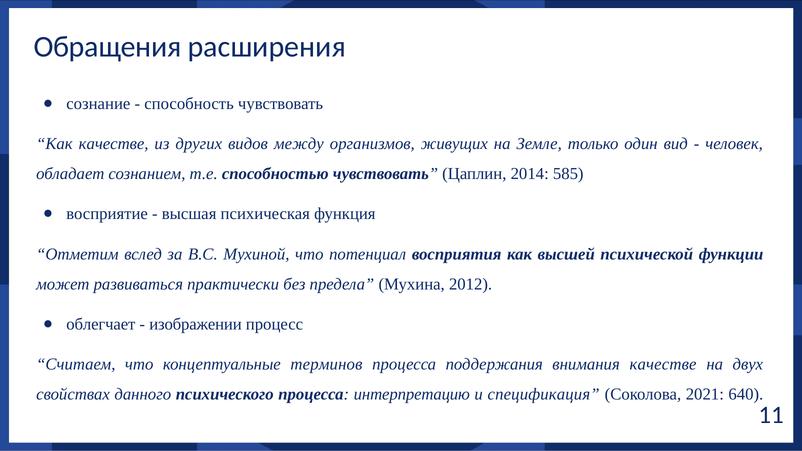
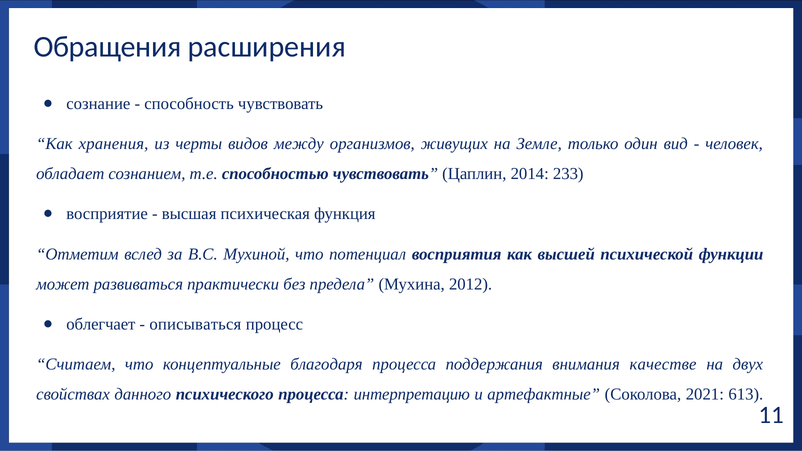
Как качестве: качестве -> хранения (114, 144)
других: других -> черты (199, 144)
585: 585 -> 233 (568, 174)
изображении: изображении -> описываться (195, 324)
терминов: терминов -> благодаря (326, 364)
спецификация: спецификация -> артефактные (544, 394)
640: 640 -> 613 (746, 394)
